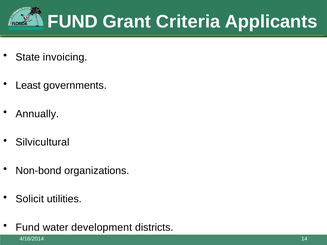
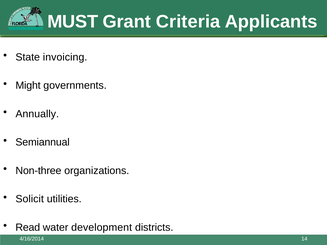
FUND: FUND -> MUST (73, 22)
Least: Least -> Might (28, 86)
Silvicultural: Silvicultural -> Semiannual (43, 142)
Non-bond: Non-bond -> Non-three (38, 171)
Fund: Fund -> Read (28, 228)
